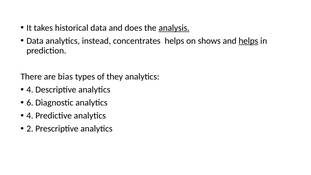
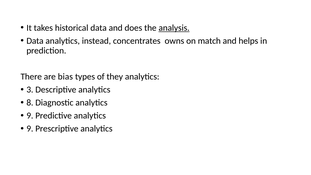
concentrates helps: helps -> owns (174, 41)
shows: shows -> match (209, 41)
helps underline: present -> none (248, 41)
4: 4 -> 3 (30, 90)
6: 6 -> 8 (30, 103)
4: 4 -> 9 (30, 116)
2: 2 -> 9 (30, 129)
